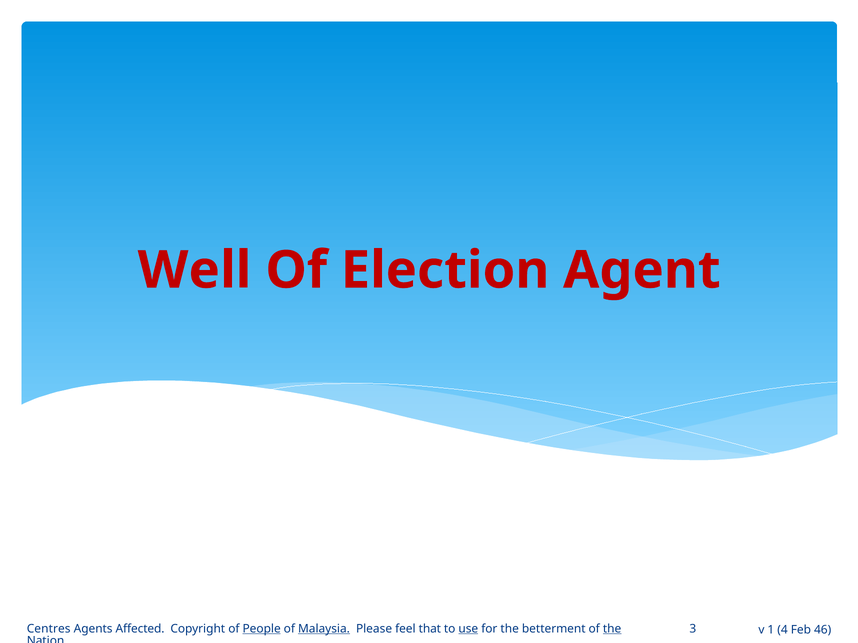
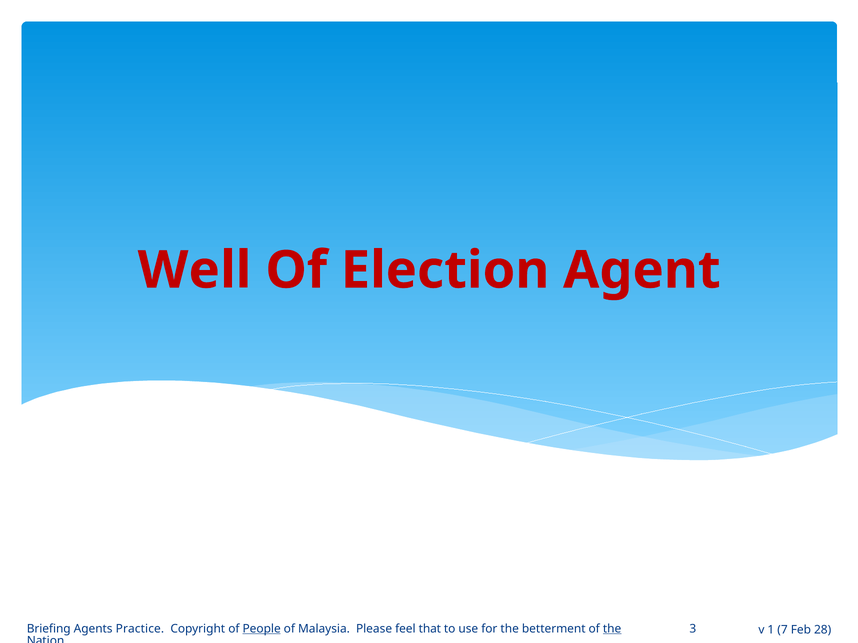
Centres: Centres -> Briefing (49, 629)
Affected: Affected -> Practice (140, 629)
Malaysia underline: present -> none (324, 629)
use underline: present -> none (468, 629)
4: 4 -> 7 (783, 630)
46: 46 -> 28 (823, 630)
